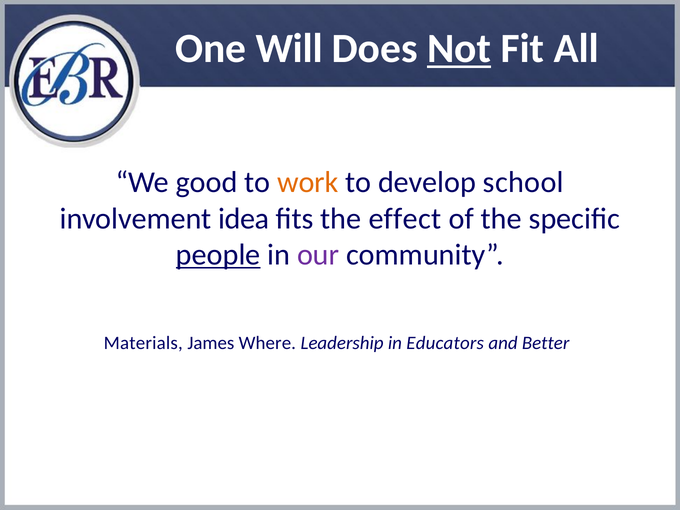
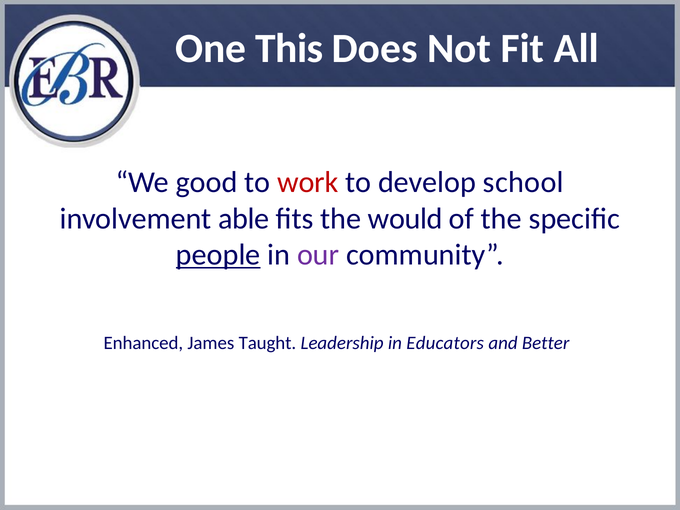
Will: Will -> This (289, 49)
Not underline: present -> none (459, 49)
work colour: orange -> red (308, 182)
idea: idea -> able (244, 219)
effect: effect -> would (405, 219)
Materials: Materials -> Enhanced (143, 343)
Where: Where -> Taught (267, 343)
